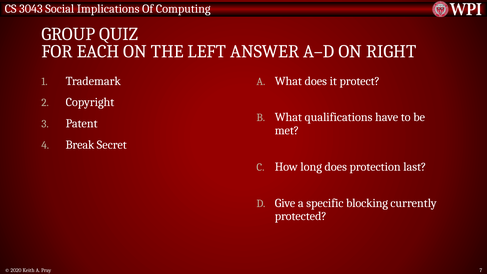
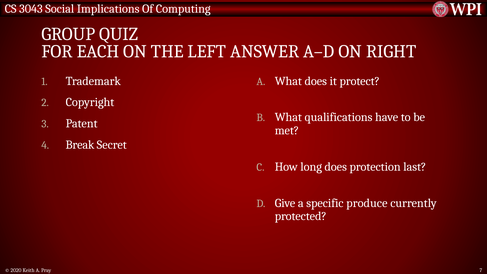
blocking: blocking -> produce (367, 203)
